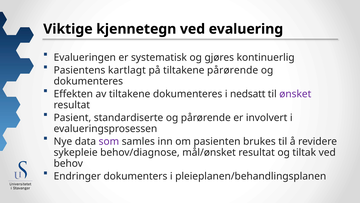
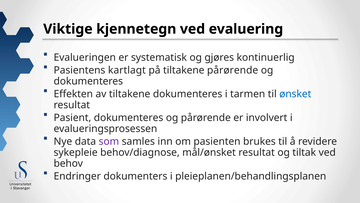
nedsatt: nedsatt -> tarmen (248, 94)
ønsket colour: purple -> blue (295, 94)
Pasient standardiserte: standardiserte -> dokumenteres (129, 117)
